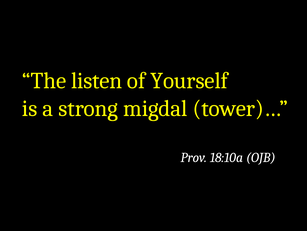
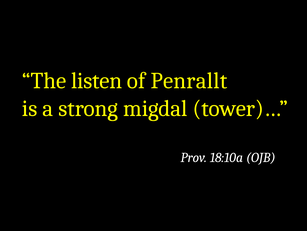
Yourself: Yourself -> Penrallt (189, 80)
